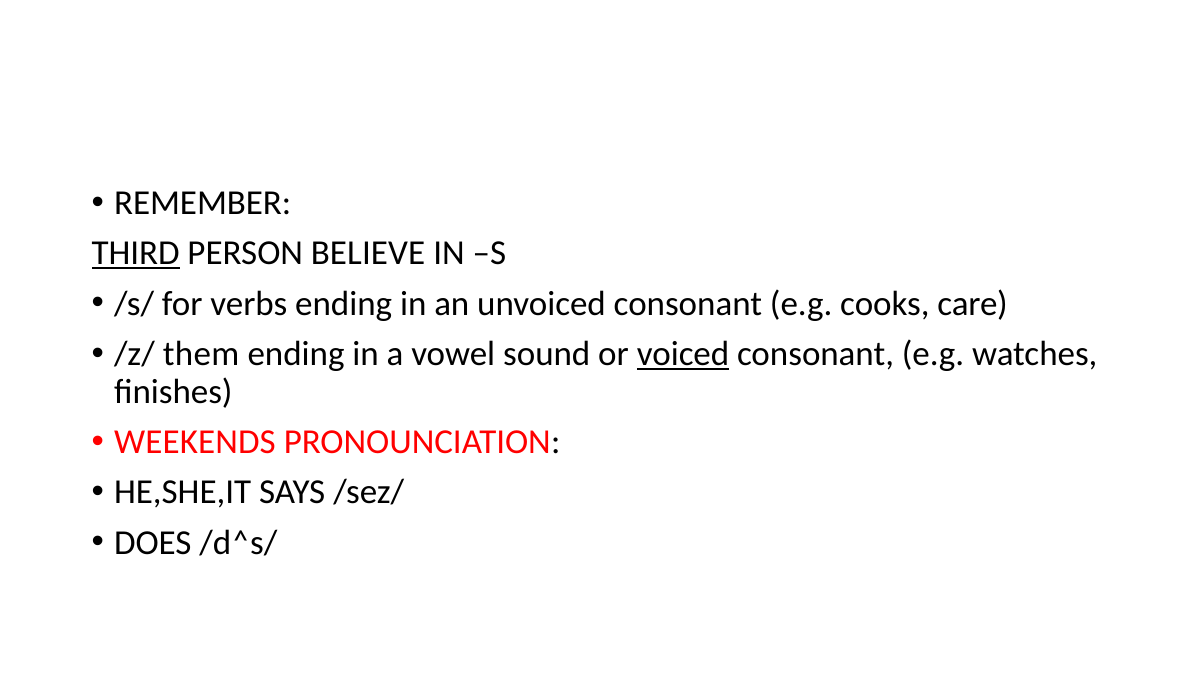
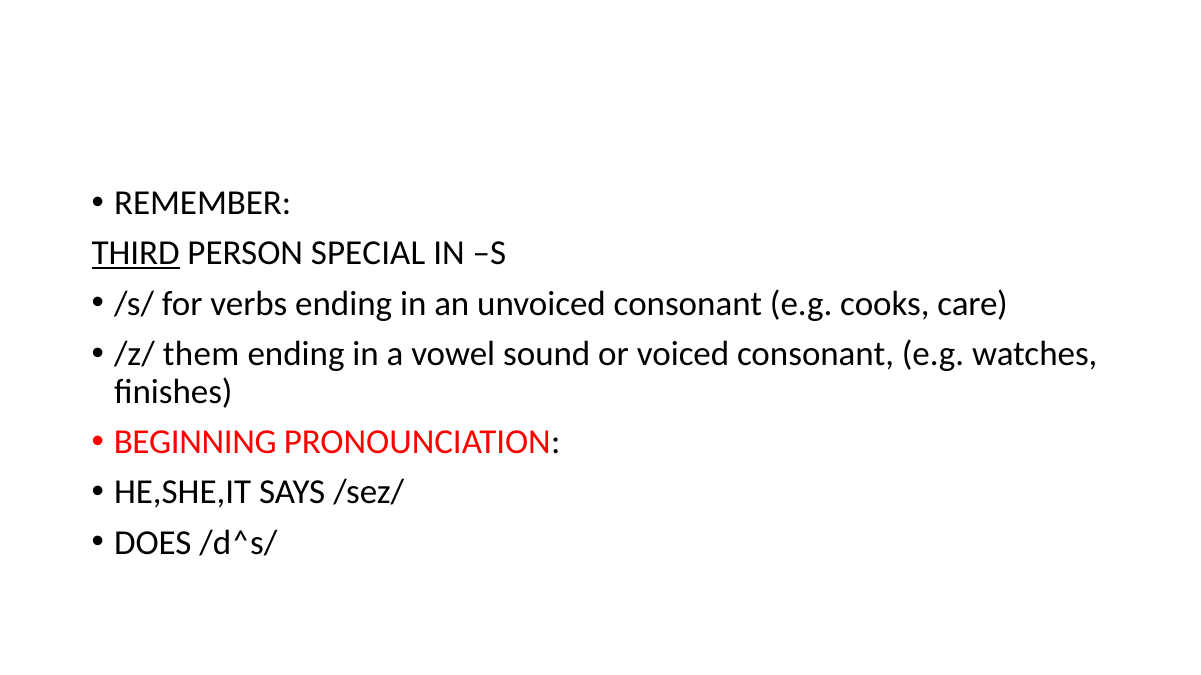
BELIEVE: BELIEVE -> SPECIAL (368, 253)
voiced underline: present -> none (683, 354)
WEEKENDS: WEEKENDS -> BEGINNING (195, 442)
